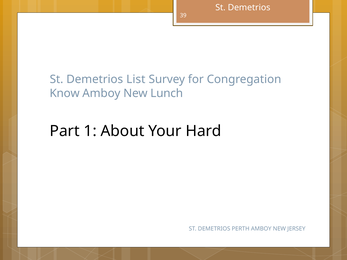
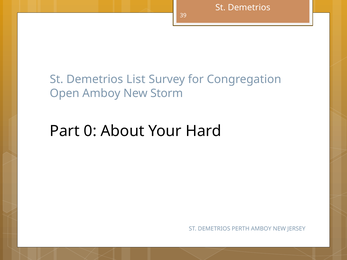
Know: Know -> Open (65, 93)
Lunch: Lunch -> Storm (167, 93)
1: 1 -> 0 (90, 131)
